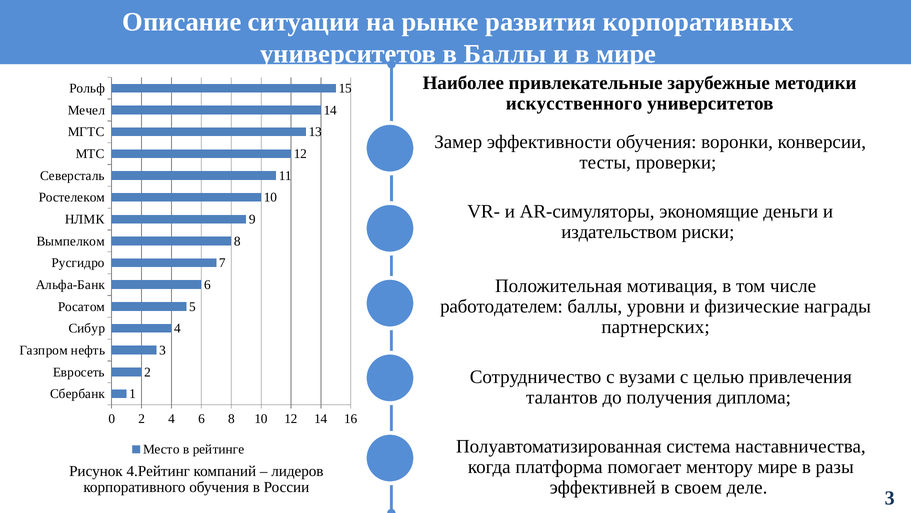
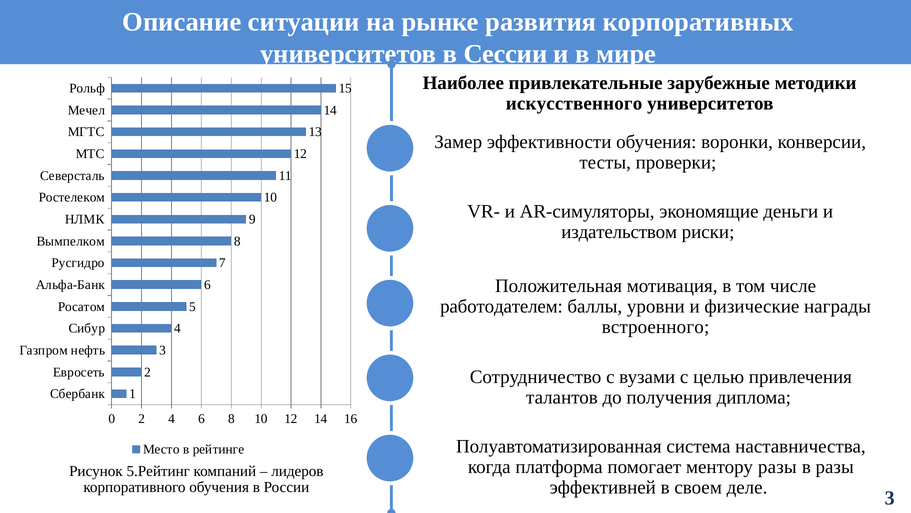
в Баллы: Баллы -> Сессии (505, 54)
партнерских: партнерских -> встроенного (656, 327)
ментору мире: мире -> разы (777, 467)
4.Рейтинг: 4.Рейтинг -> 5.Рейтинг (158, 471)
